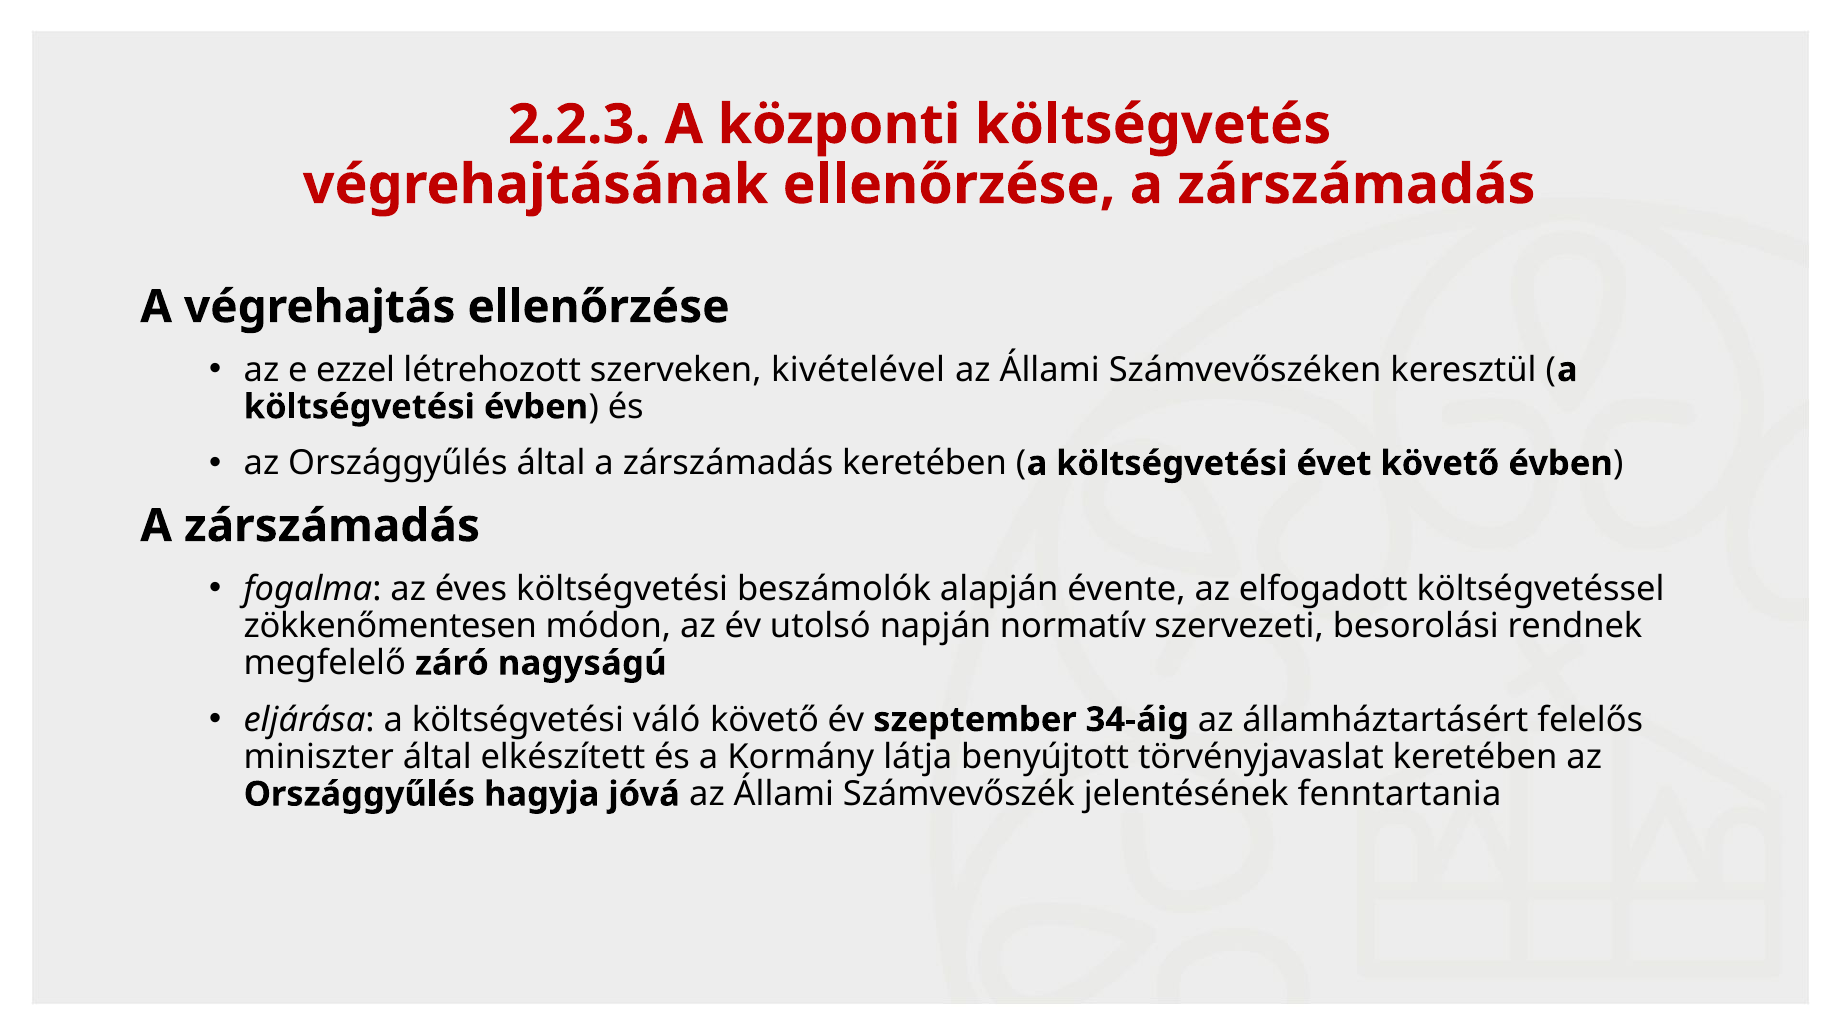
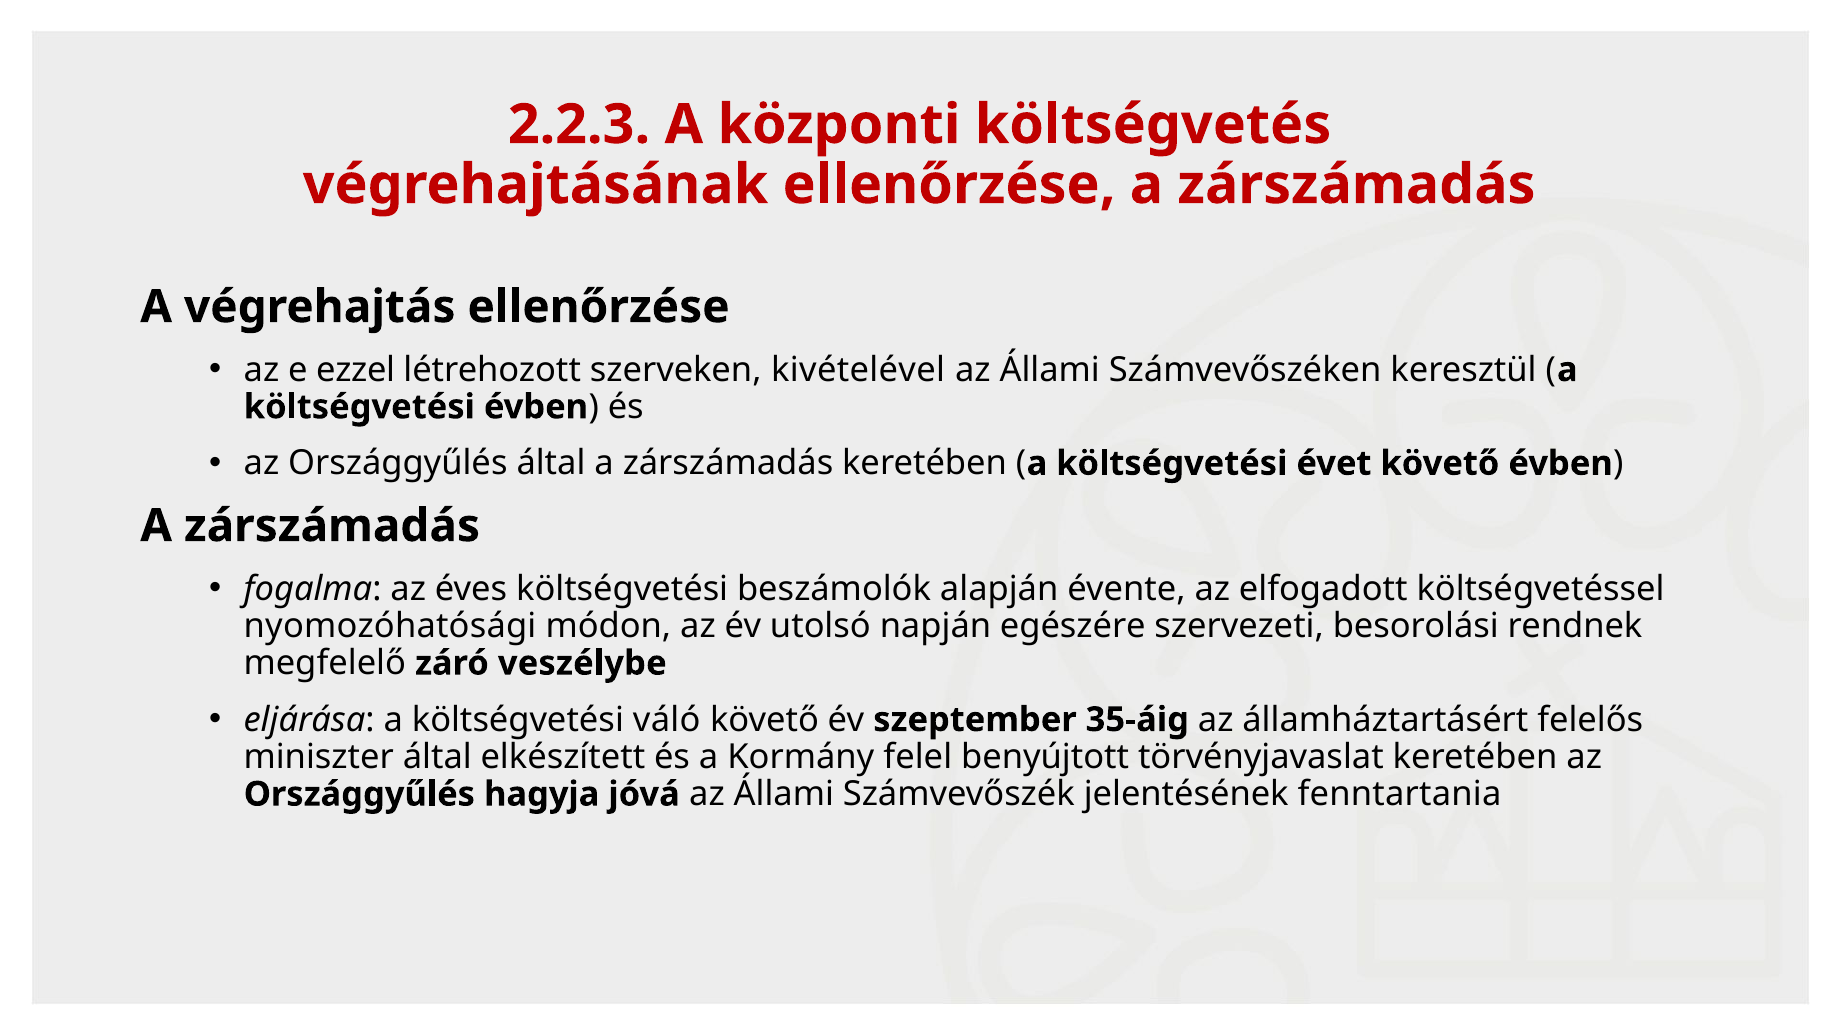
zökkenőmentesen: zökkenőmentesen -> nyomozóhatósági (390, 626)
normatív: normatív -> egészére (1073, 626)
nagyságú: nagyságú -> veszélybe (582, 663)
34-áig: 34-áig -> 35-áig (1137, 720)
látja: látja -> felel (918, 757)
